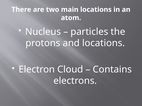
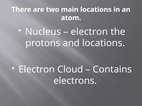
particles: particles -> electron (89, 32)
